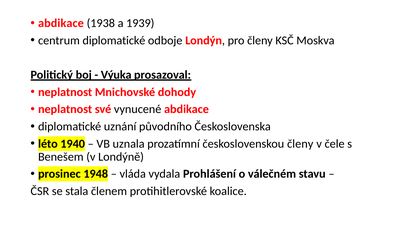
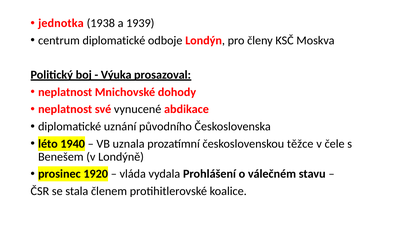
abdikace: abdikace -> jednotka (61, 23)
československou členy: členy -> těžce (300, 144)
1948: 1948 -> 1920 (96, 174)
